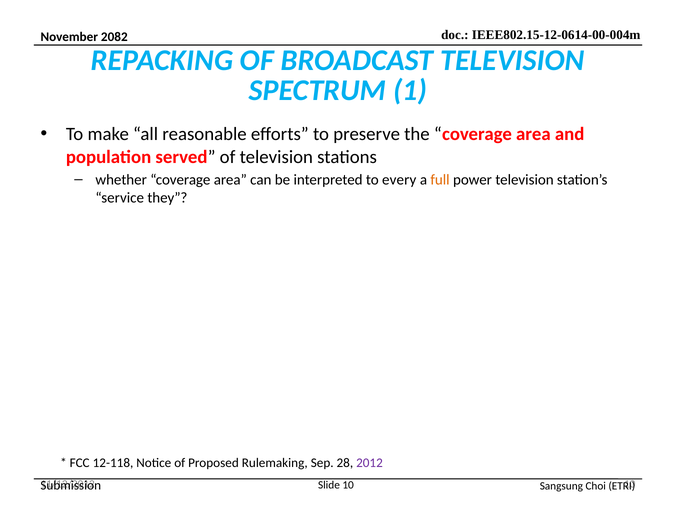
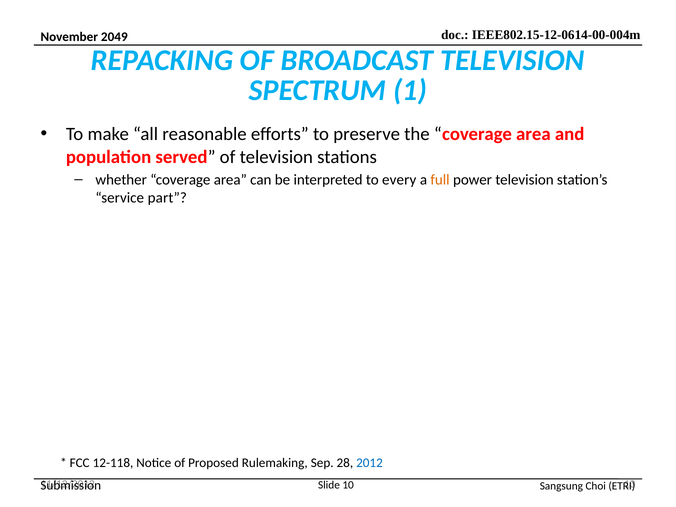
2082: 2082 -> 2049 (114, 37)
they: they -> part (167, 198)
2012 colour: purple -> blue (369, 463)
